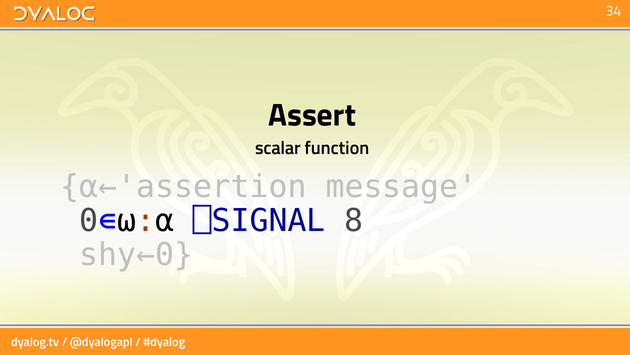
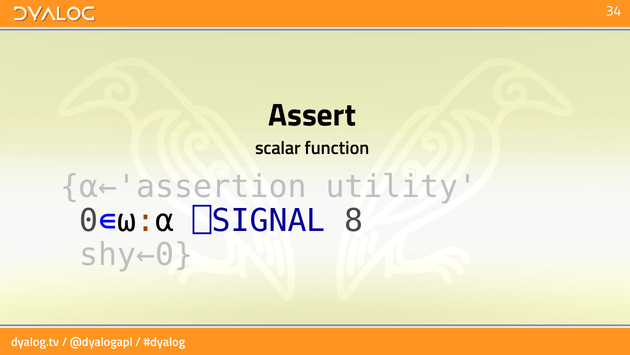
message: message -> utility (401, 187)
